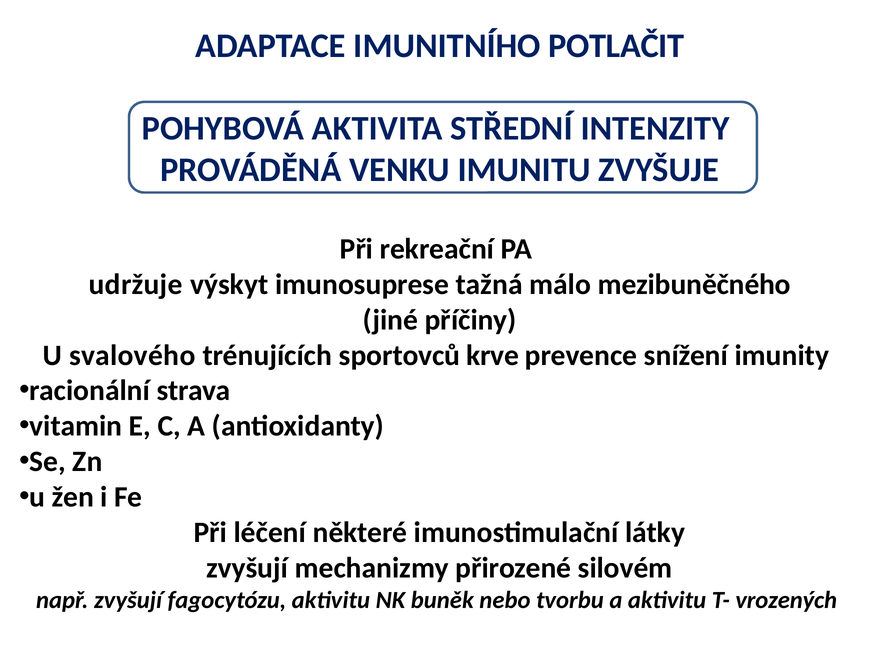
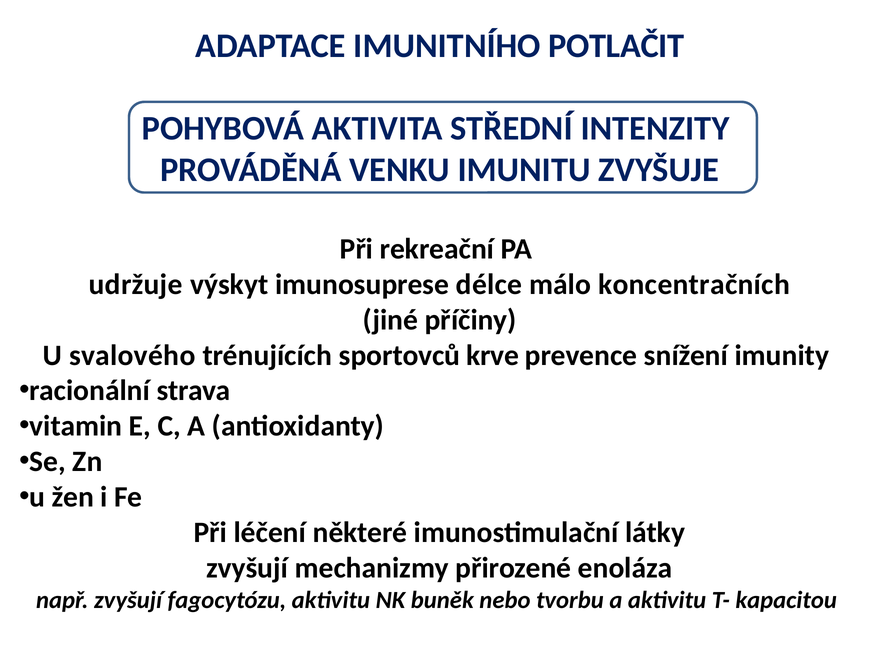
tažná: tažná -> délce (489, 285)
mezibuněčného: mezibuněčného -> koncentračních (694, 285)
silovém: silovém -> enoláza (625, 568)
vrozených: vrozených -> kapacitou (786, 600)
